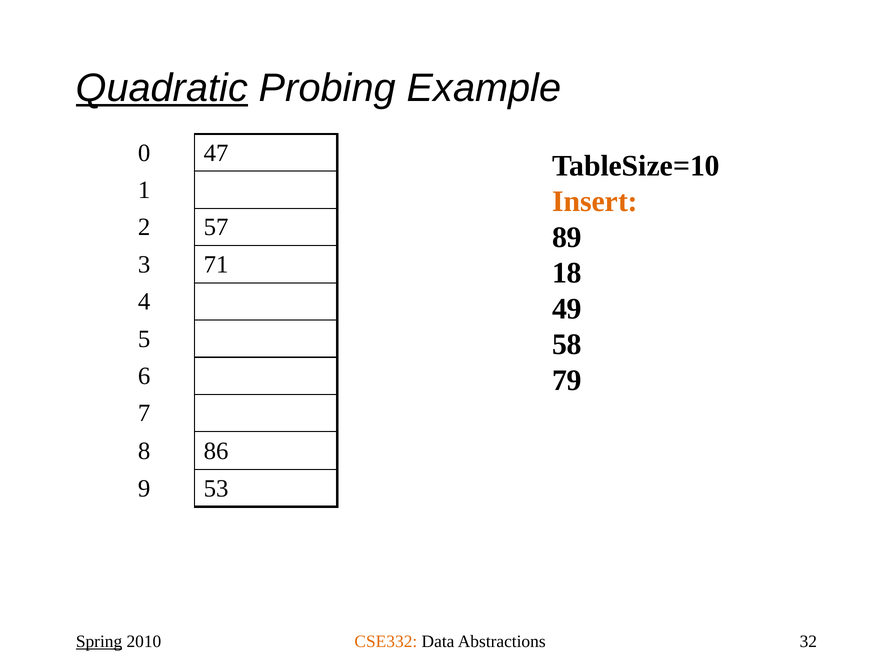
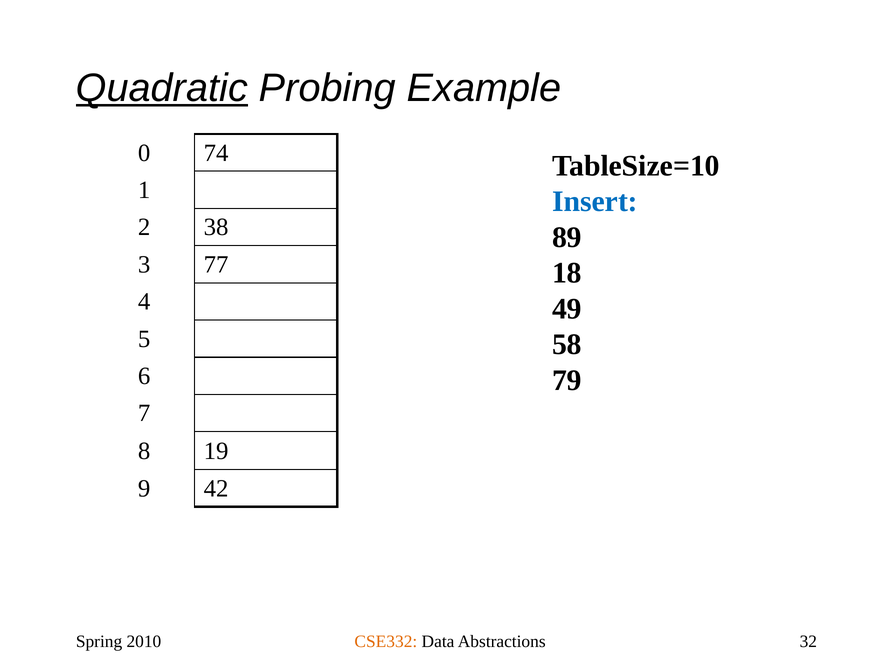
47: 47 -> 74 (216, 153)
Insert colour: orange -> blue (595, 201)
57: 57 -> 38 (216, 227)
71: 71 -> 77 (216, 264)
86: 86 -> 19 (216, 451)
53: 53 -> 42 (216, 488)
Spring underline: present -> none (99, 641)
